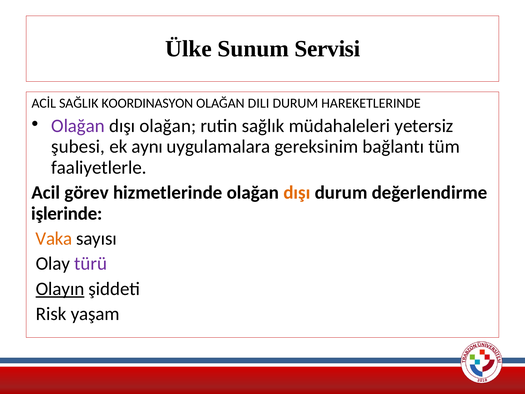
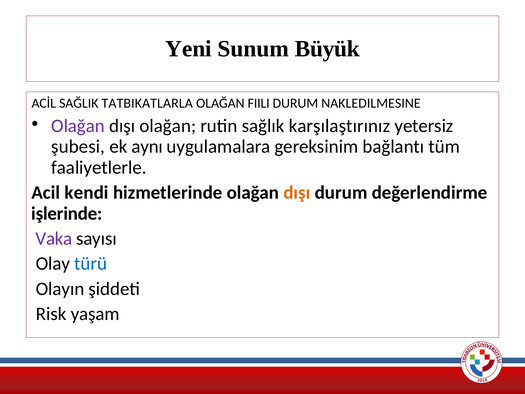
Ülke: Ülke -> Yeni (188, 49)
Servisi: Servisi -> Büyük (327, 49)
KOORDINASYON: KOORDINASYON -> TATBIKATLARLA (147, 103)
DILI: DILI -> FIILI (259, 103)
HAREKETLERINDE: HAREKETLERINDE -> NAKLEDILMESINE (371, 103)
müdahaleleri: müdahaleleri -> karşılaştırınız (340, 126)
görev: görev -> kendi (87, 193)
Vaka colour: orange -> purple (54, 238)
türü colour: purple -> blue (91, 264)
Olayın underline: present -> none (60, 289)
